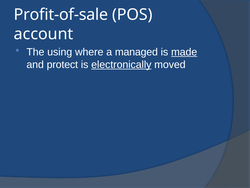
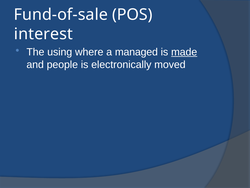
Profit-of-sale: Profit-of-sale -> Fund-of-sale (61, 15)
account: account -> interest (43, 34)
protect: protect -> people (62, 64)
electronically underline: present -> none (121, 64)
